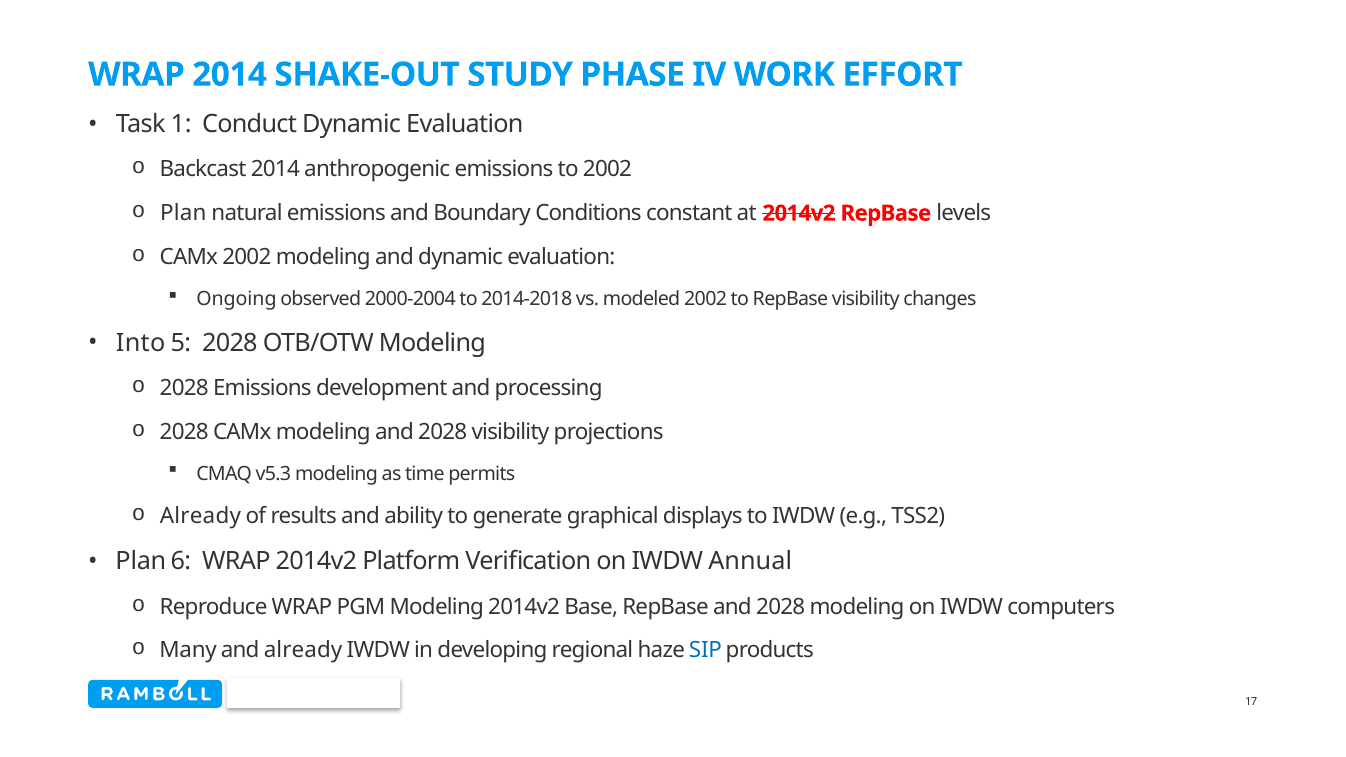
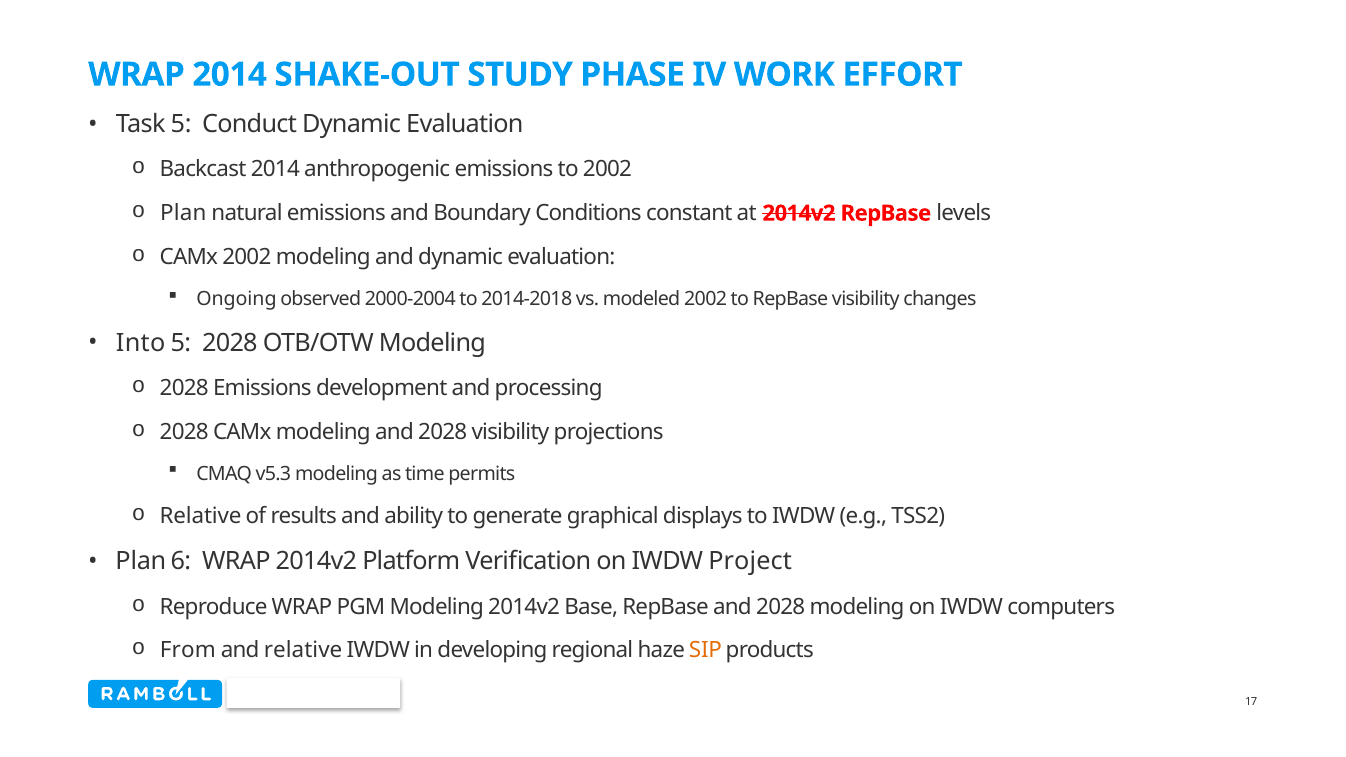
Task 1: 1 -> 5 (181, 124)
Already: Already -> Relative (201, 516)
Annual: Annual -> Project (750, 562)
Many: Many -> From (188, 651)
and already: already -> relative (303, 651)
SIP colour: blue -> orange (705, 651)
